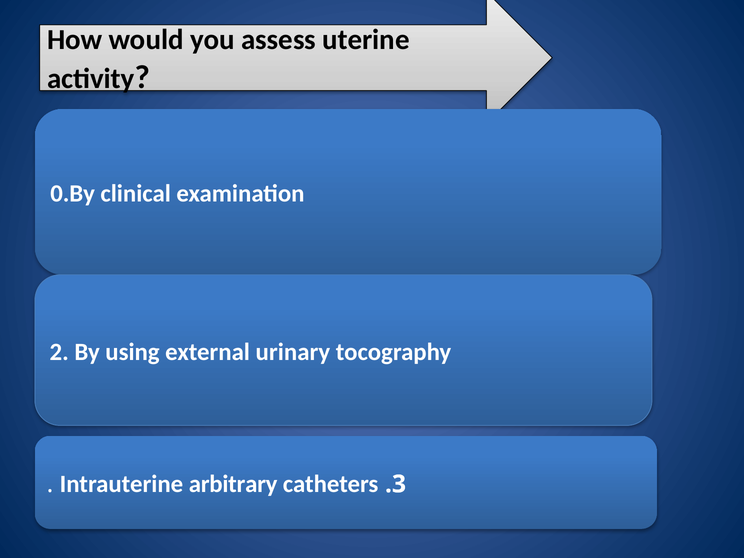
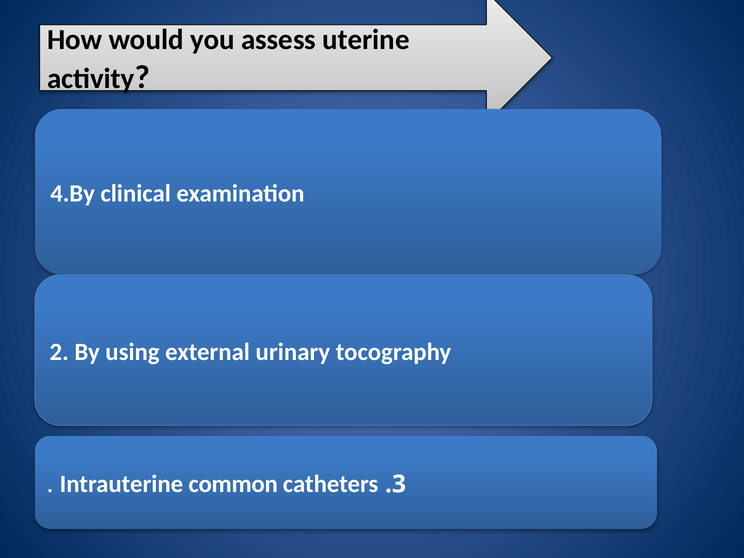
0.By: 0.By -> 4.By (73, 194)
arbitrary: arbitrary -> common (233, 484)
